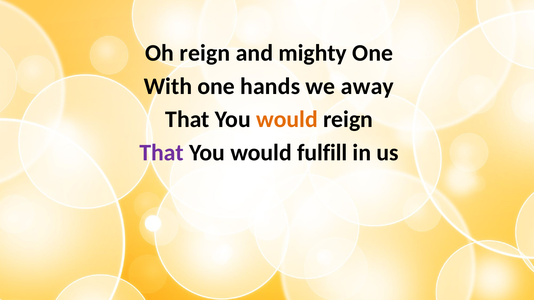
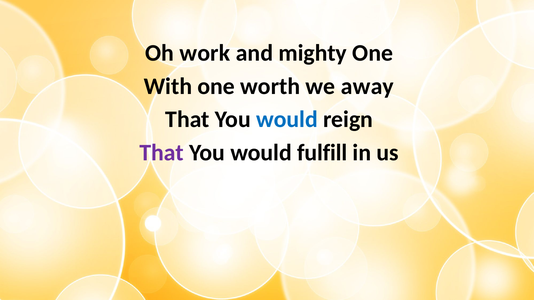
Oh reign: reign -> work (205, 53)
hands: hands -> worth (270, 86)
would colour: orange -> blue (287, 120)
